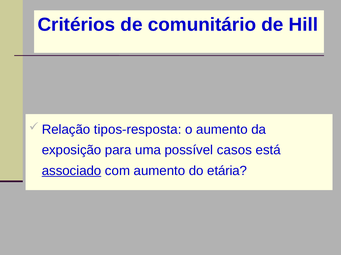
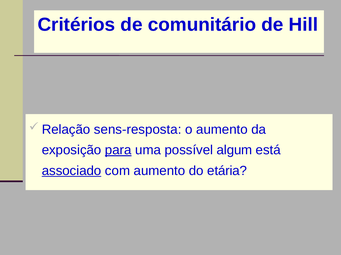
tipos-resposta: tipos-resposta -> sens-resposta (138, 130)
para underline: none -> present (118, 150)
casos: casos -> algum (234, 150)
